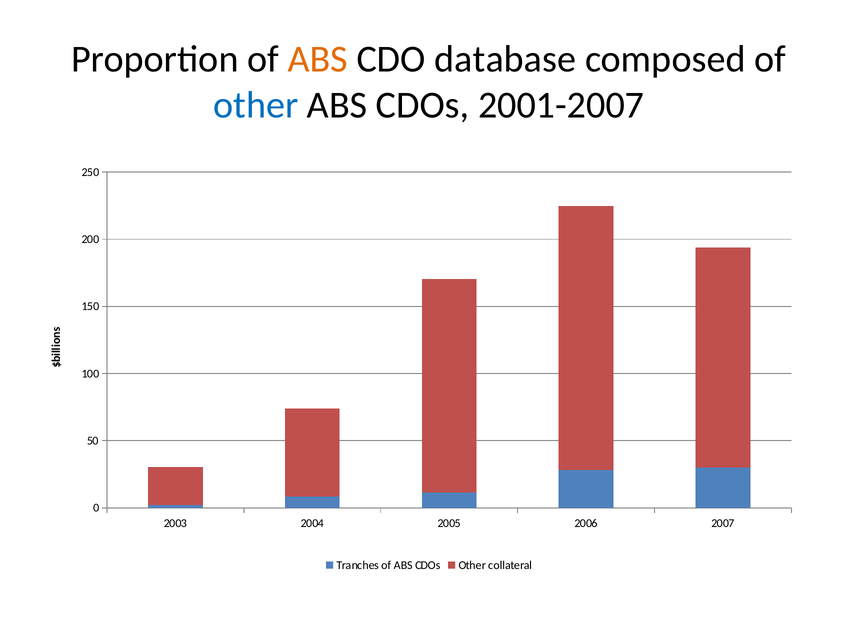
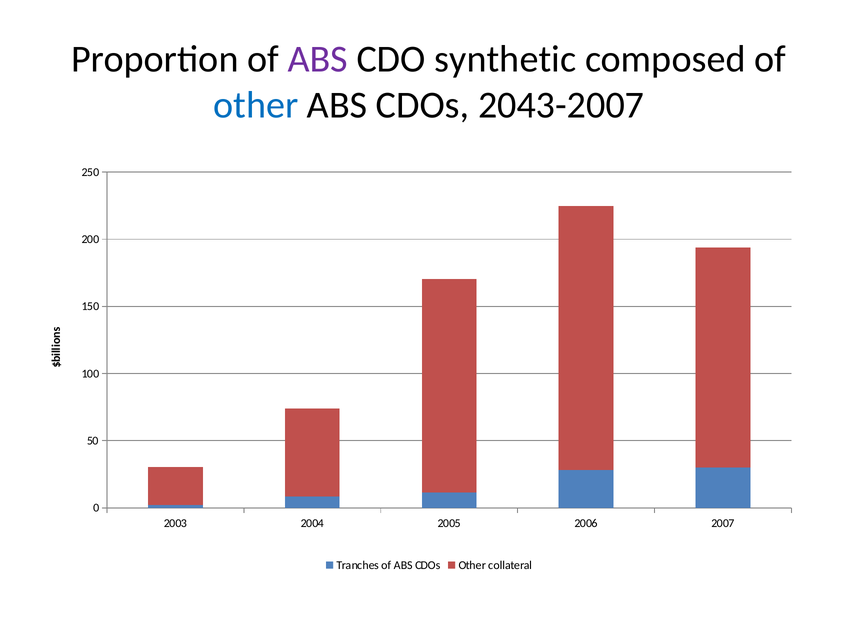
ABS colour: orange -> purple (318, 59)
database: database -> synthetic (505, 59)
2001-2007: 2001-2007 -> 2043-2007 (561, 105)
